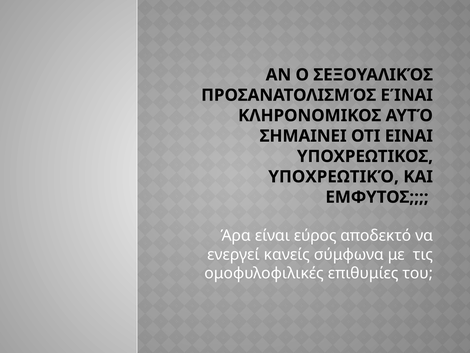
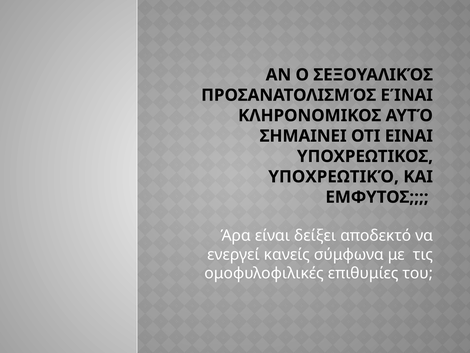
εύρος: εύρος -> δείξει (315, 235)
